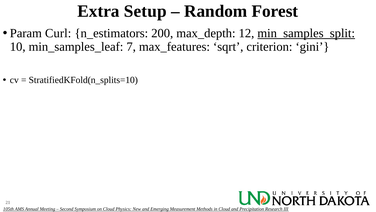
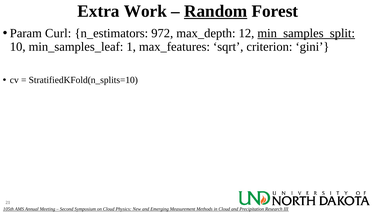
Setup: Setup -> Work (145, 11)
Random underline: none -> present (216, 11)
200: 200 -> 972 (162, 33)
7: 7 -> 1 (131, 47)
